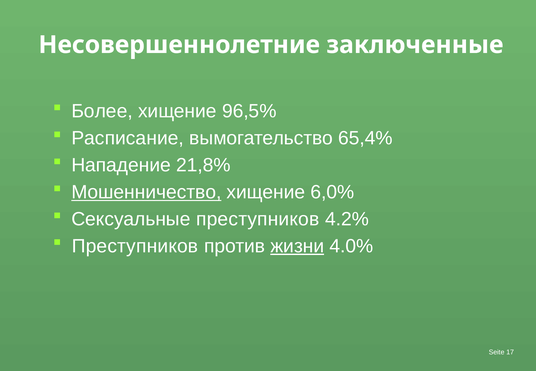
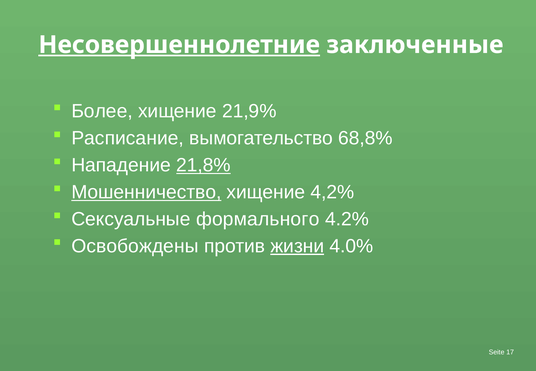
Несовершеннолетние underline: none -> present (179, 45)
96,5%: 96,5% -> 21,9% (249, 111)
65,4%: 65,4% -> 68,8% (366, 138)
21,8% underline: none -> present (203, 165)
6,0%: 6,0% -> 4,2% (332, 192)
Сексуальные преступников: преступников -> формального (258, 219)
Преступников: Преступников -> Освобождены (135, 246)
